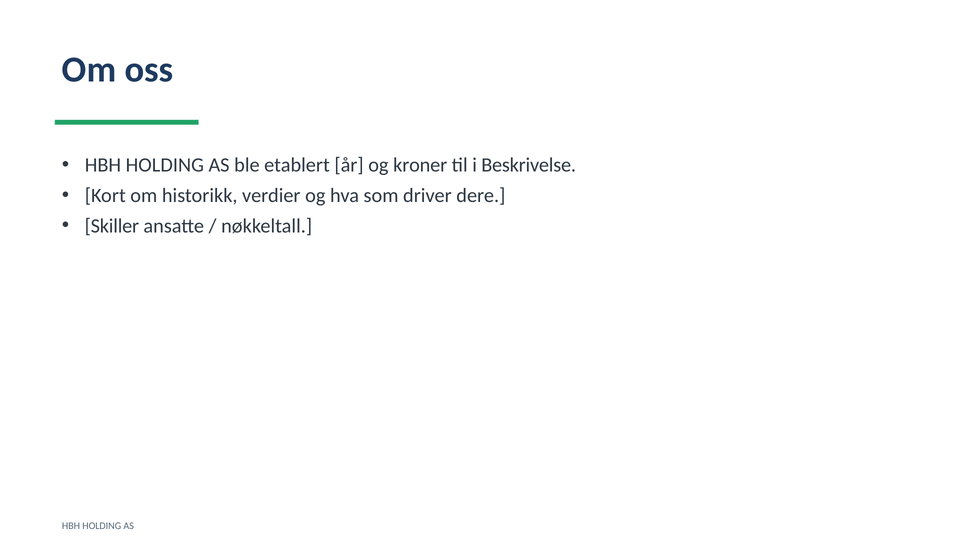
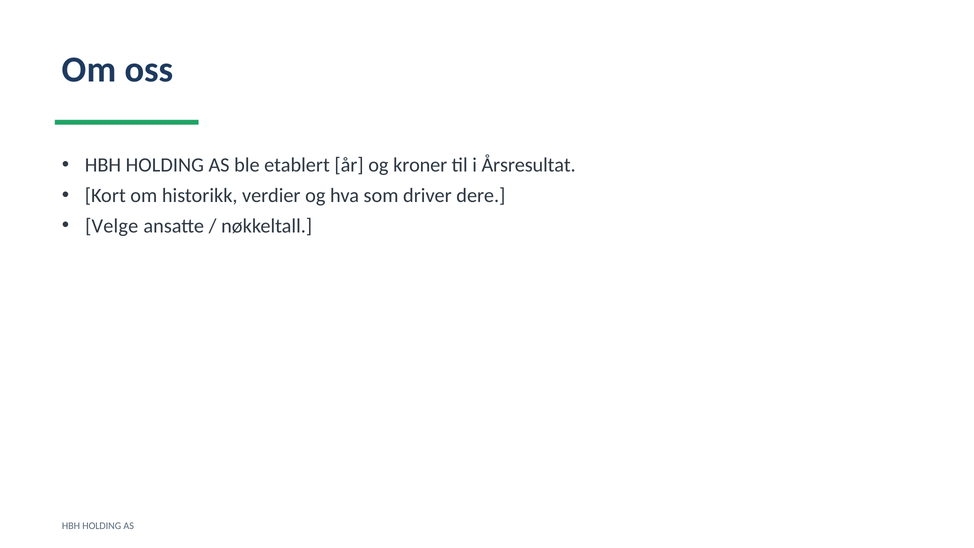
Beskrivelse: Beskrivelse -> Årsresultat (529, 165)
Skiller: Skiller -> Velge (112, 226)
